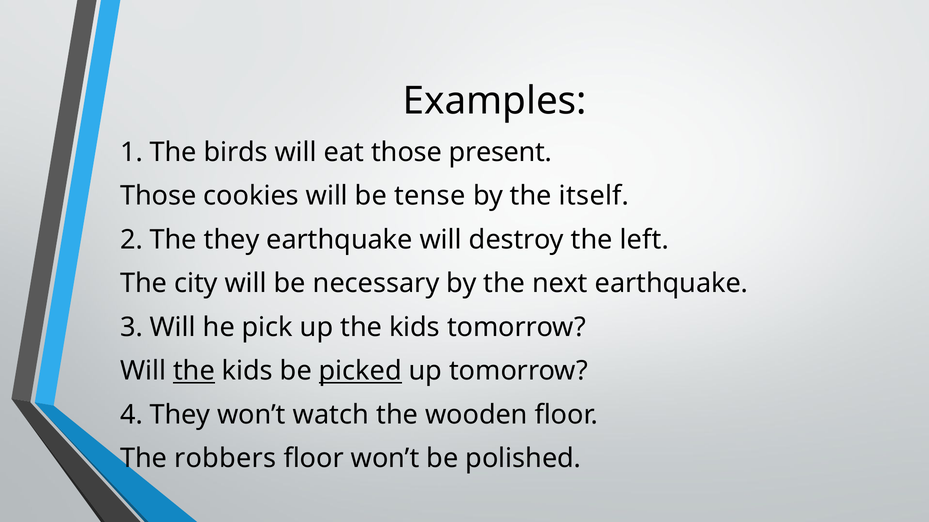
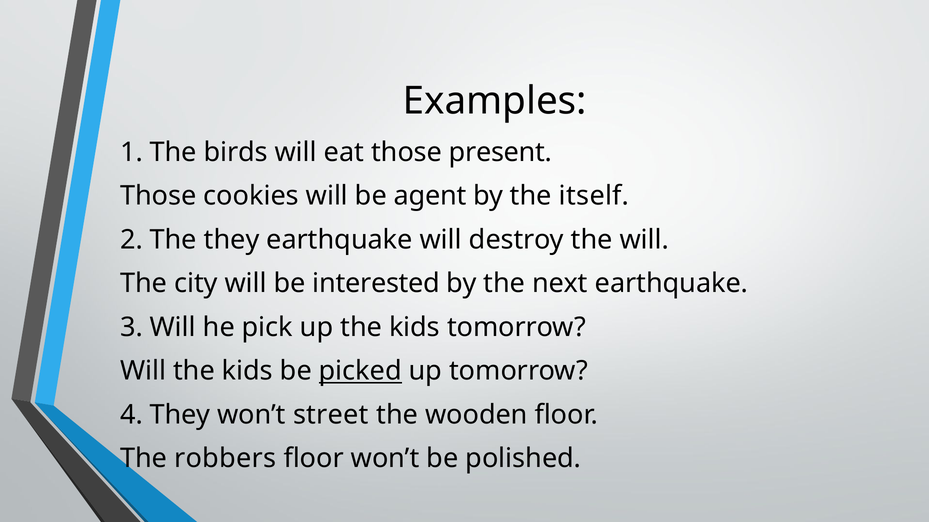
tense: tense -> agent (430, 196)
the left: left -> will (644, 240)
necessary: necessary -> interested (376, 284)
the underline: present -> none (194, 371)
watch: watch -> street (331, 415)
